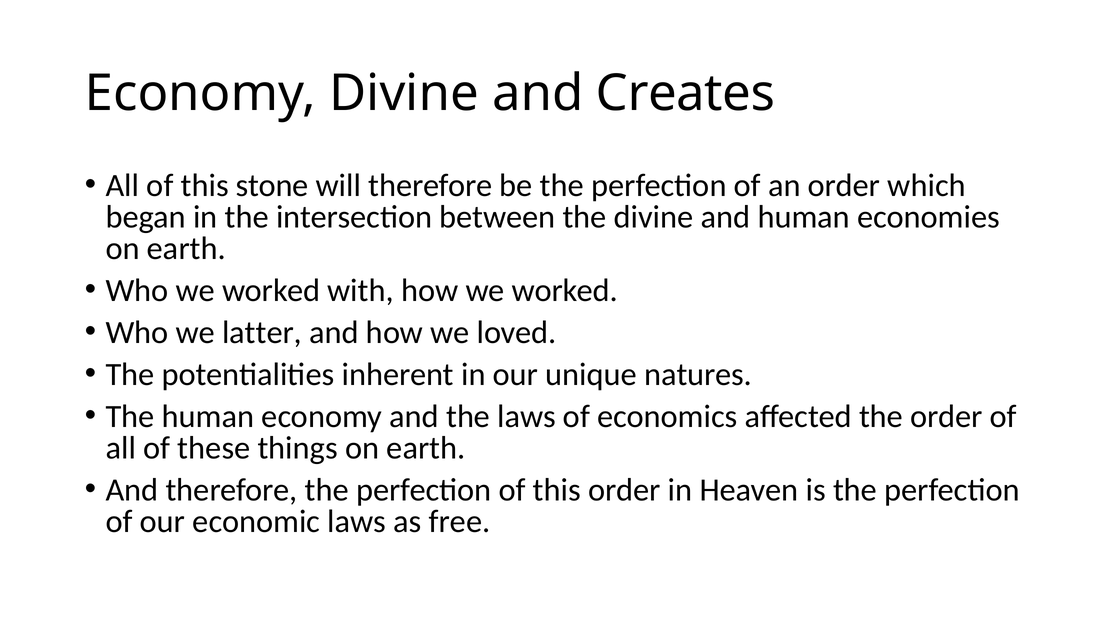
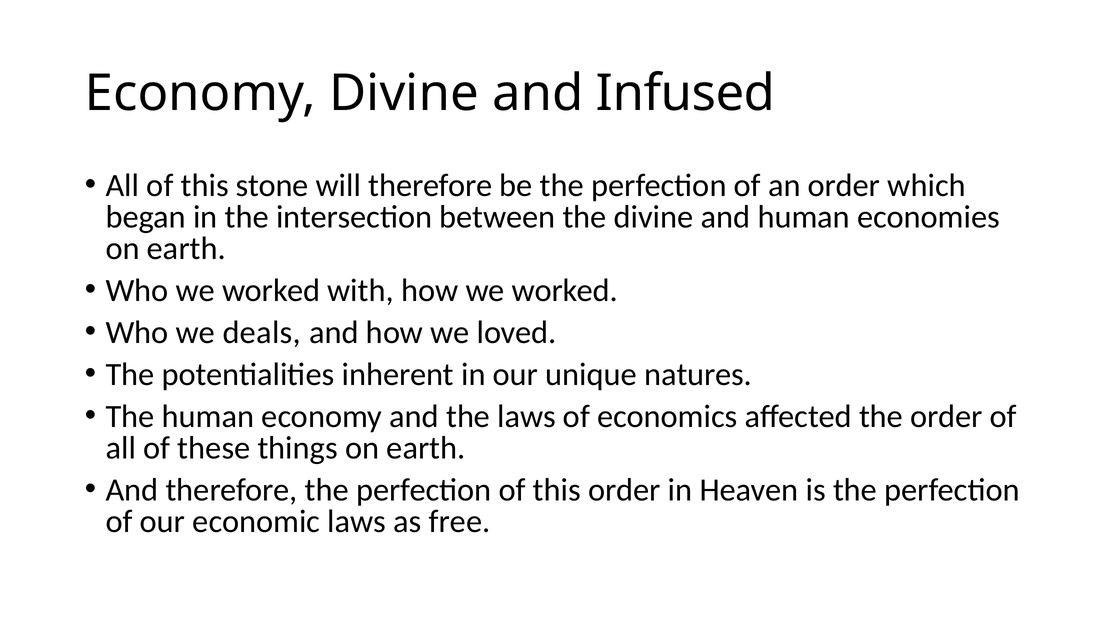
Creates: Creates -> Infused (685, 93)
latter: latter -> deals (262, 332)
